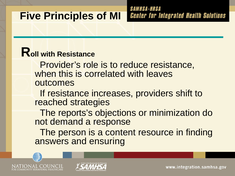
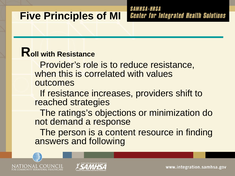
leaves: leaves -> values (160, 74)
reports’s: reports’s -> ratings’s (75, 113)
ensuring: ensuring -> following (107, 141)
